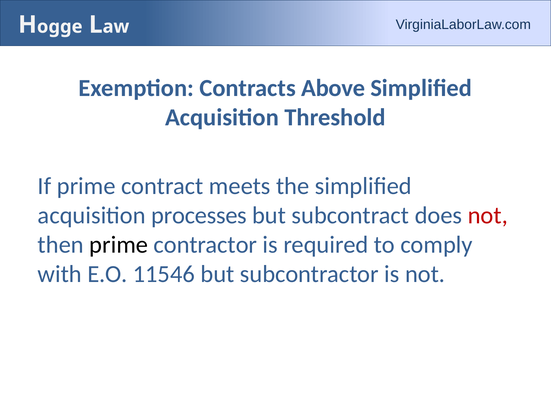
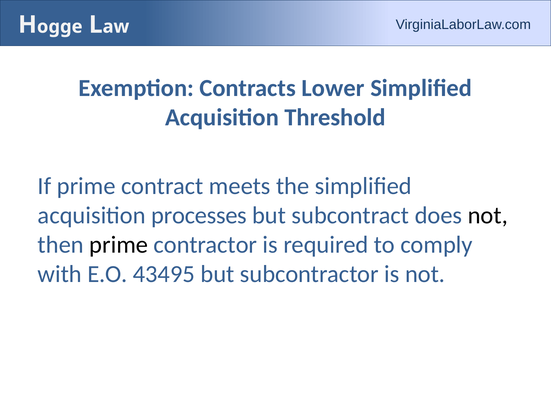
Above: Above -> Lower (333, 88)
not colour: red -> black (488, 216)
11546: 11546 -> 43495 (164, 274)
